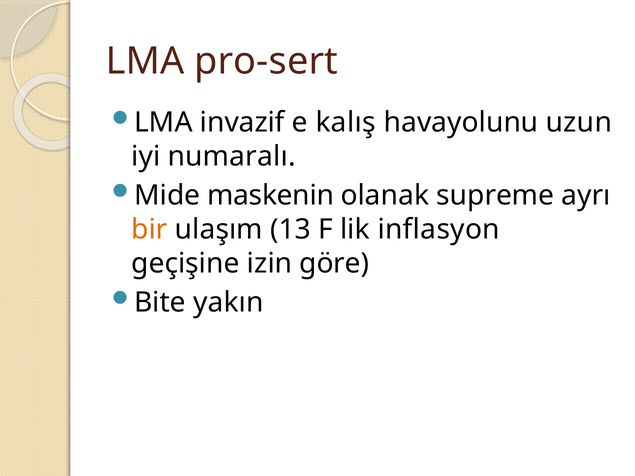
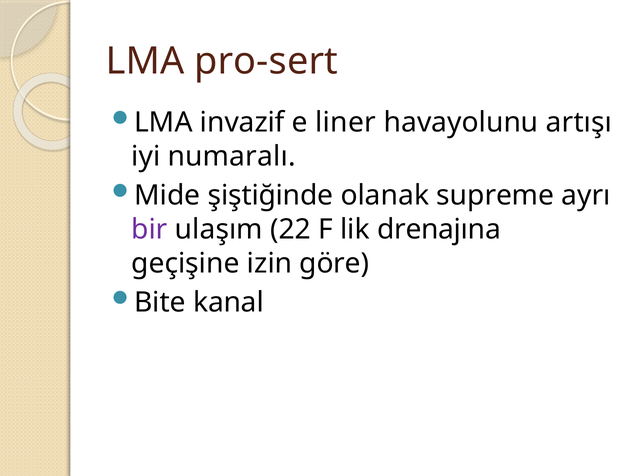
kalış: kalış -> liner (346, 123)
uzun: uzun -> artışı (579, 123)
maskenin: maskenin -> şiştiğinde (271, 196)
bir colour: orange -> purple (149, 230)
13: 13 -> 22 (290, 230)
inflasyon: inflasyon -> drenajına (439, 230)
yakın: yakın -> kanal (229, 303)
